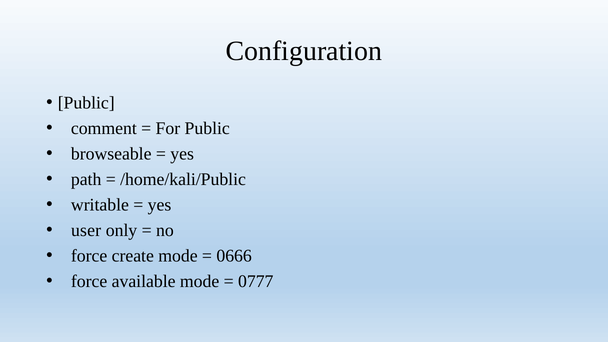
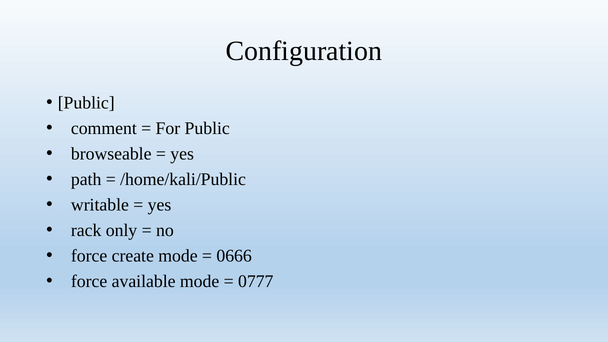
user: user -> rack (86, 230)
